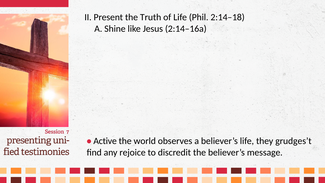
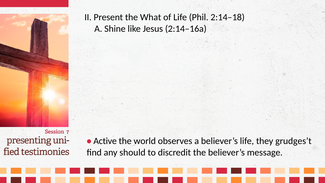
Truth: Truth -> What (151, 17)
rejoice: rejoice -> should (133, 152)
